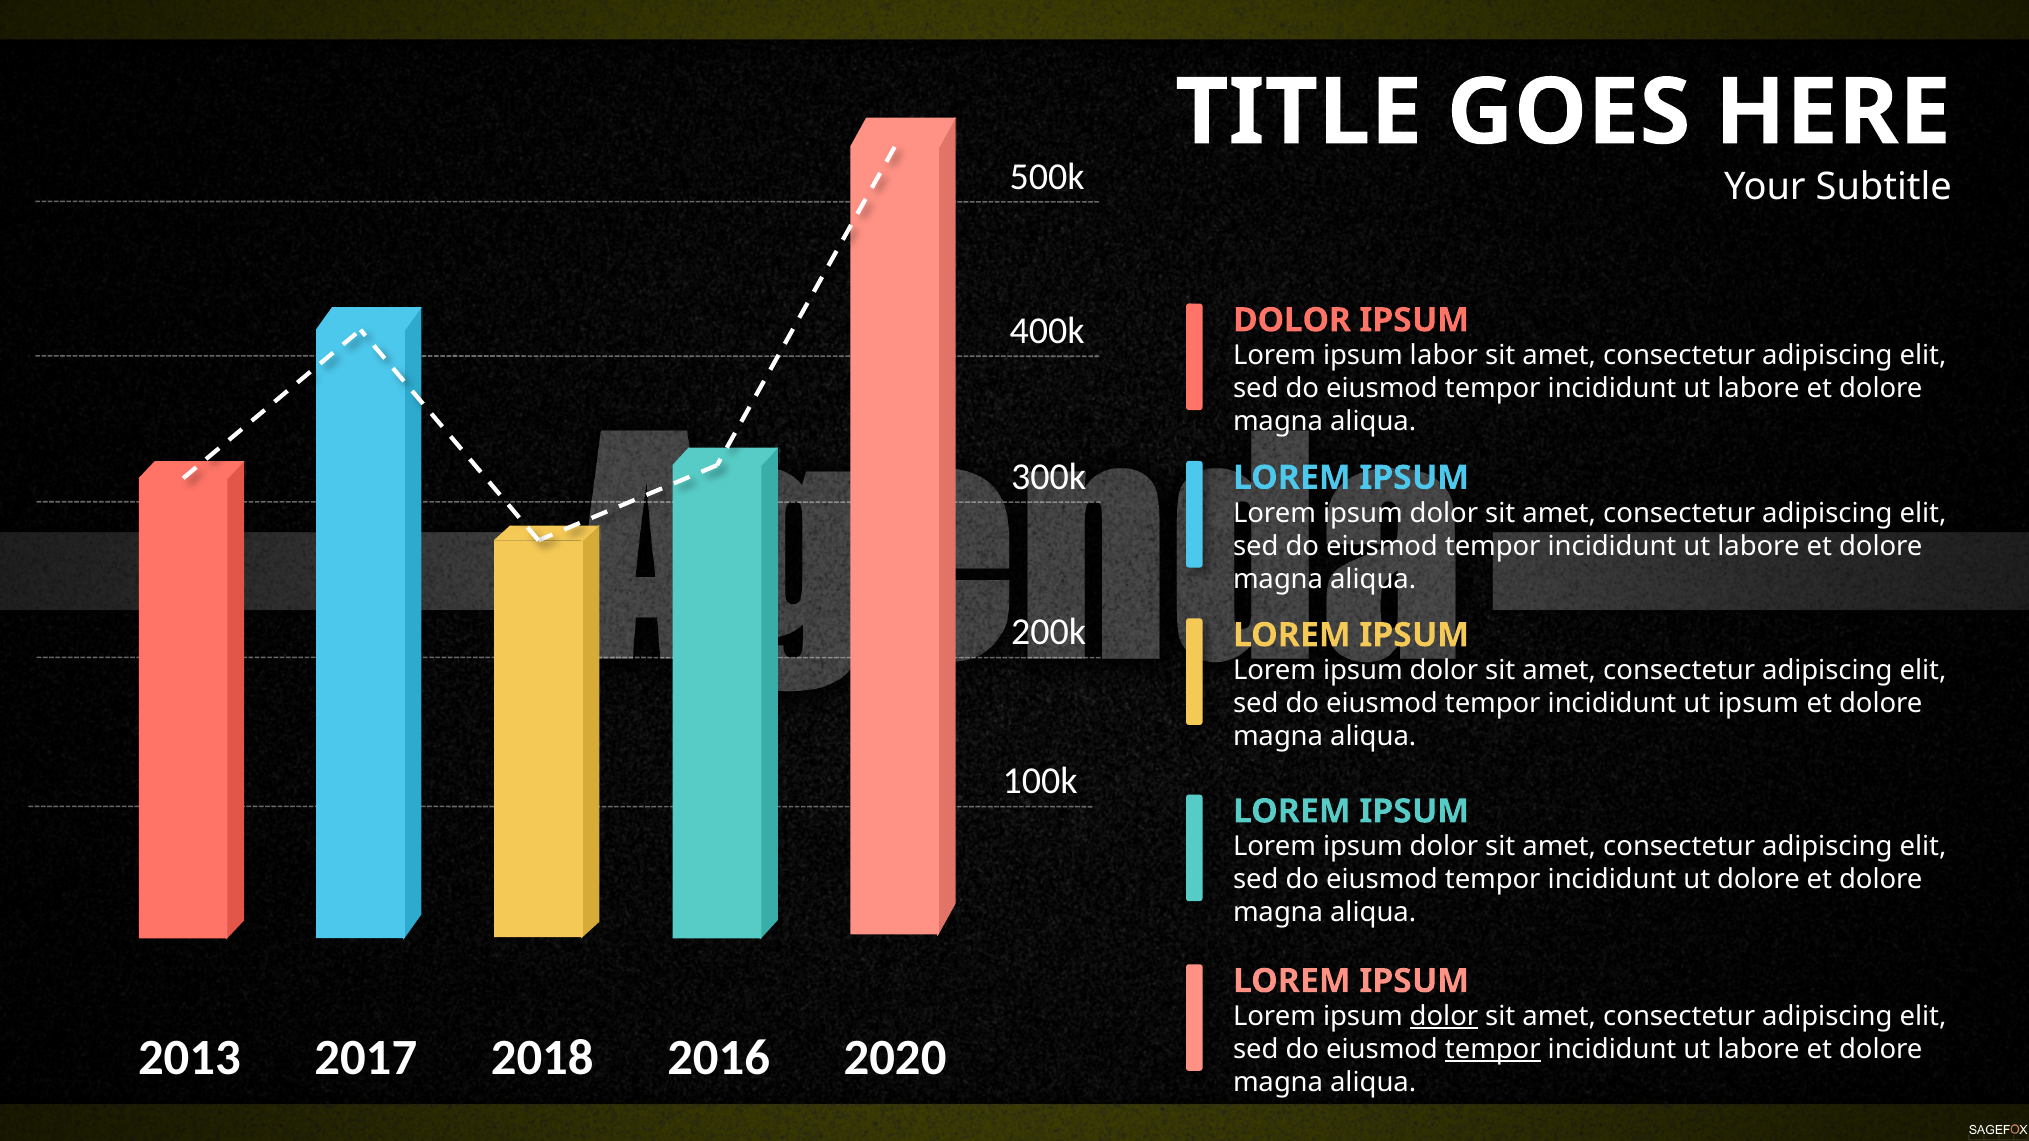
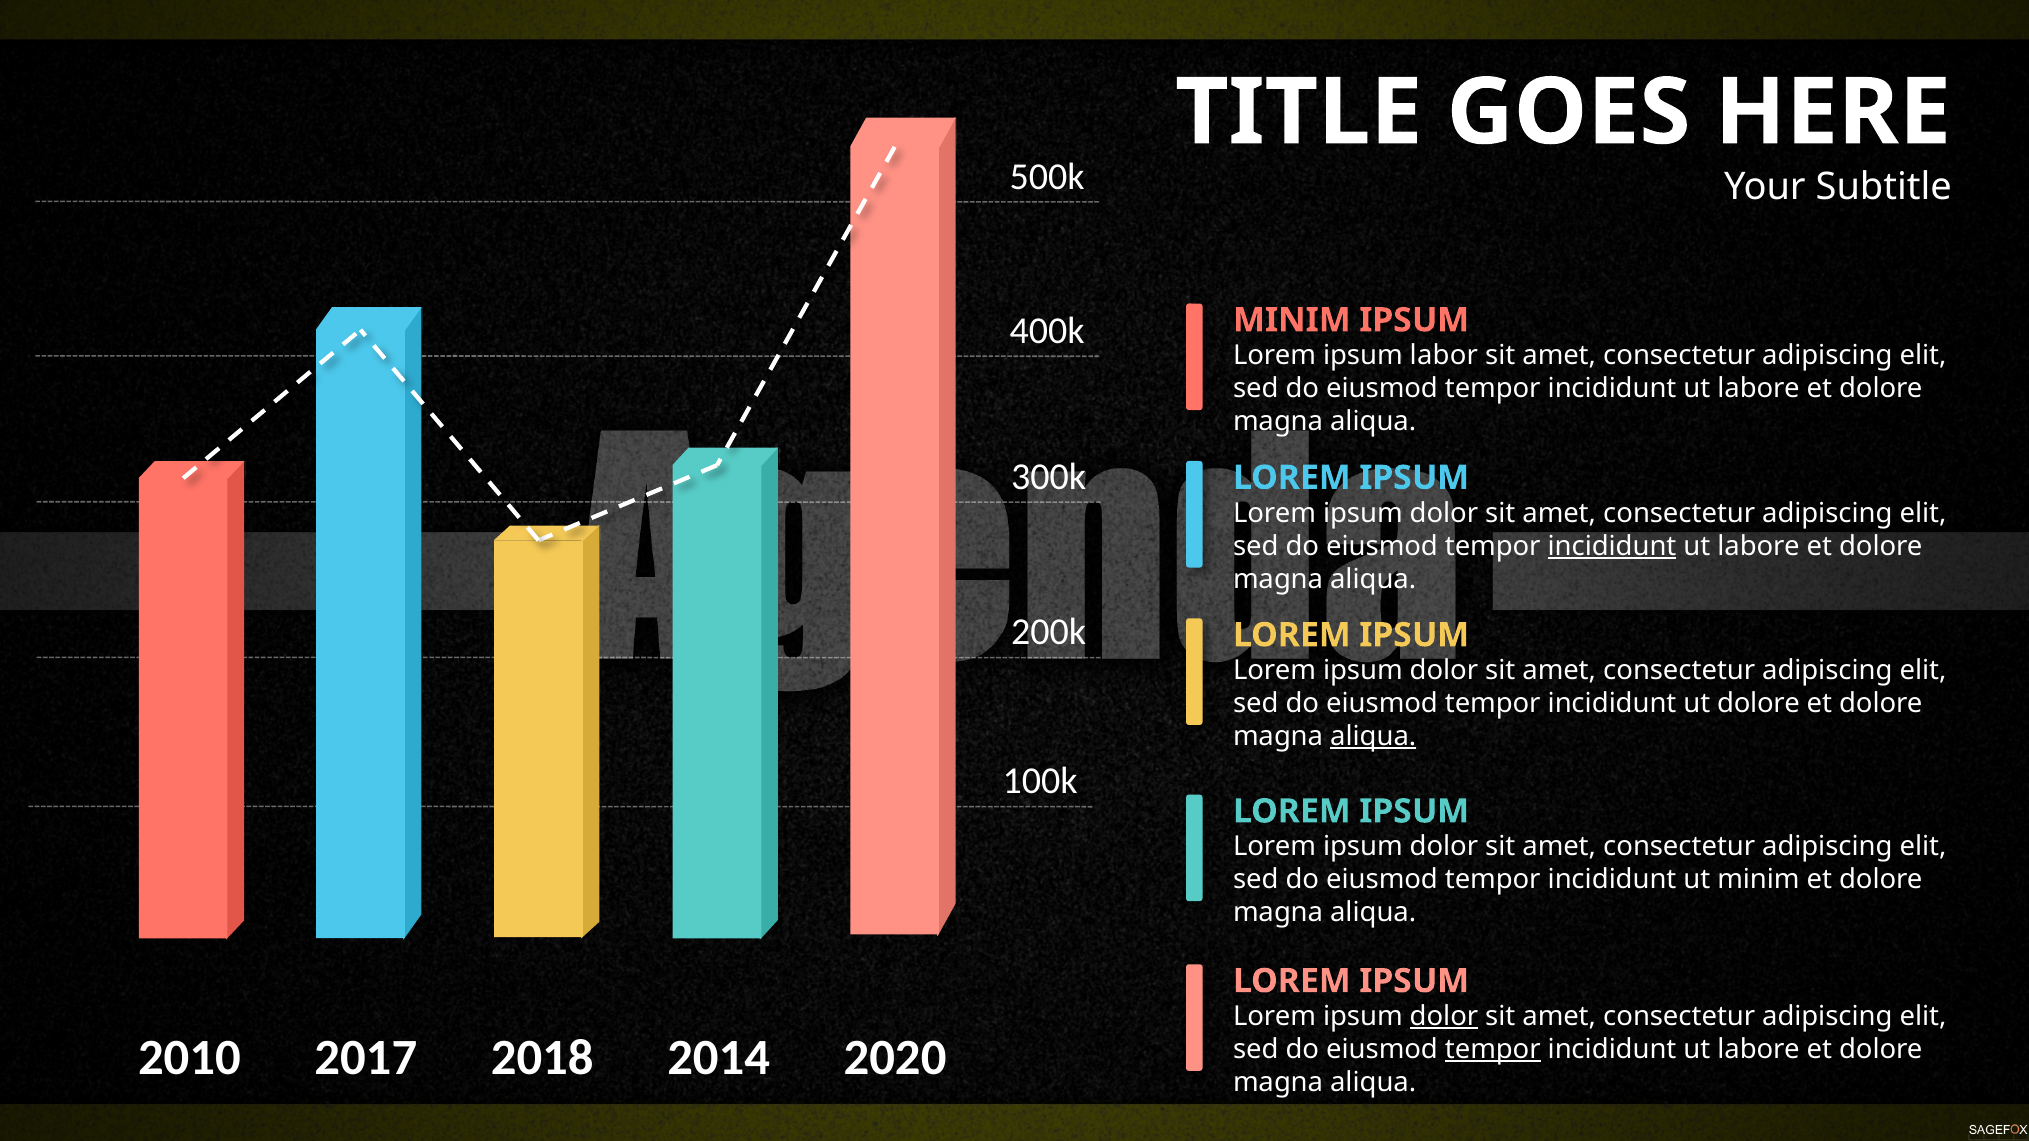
DOLOR: DOLOR -> MINIM (1292, 320)
incididunt underline: none -> present (1612, 546)
ut ipsum: ipsum -> dolore (1759, 704)
aliqua underline: none -> present (1373, 737)
ut dolore: dolore -> minim (1758, 880)
2013: 2013 -> 2010 (189, 1059)
2016: 2016 -> 2014 (719, 1059)
